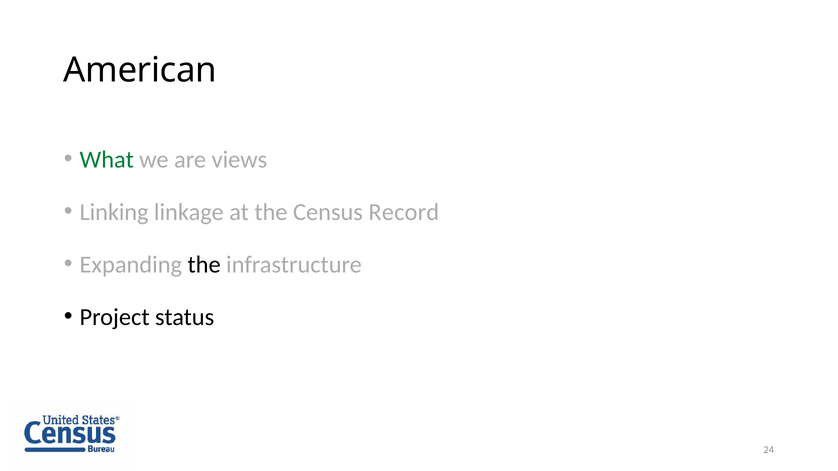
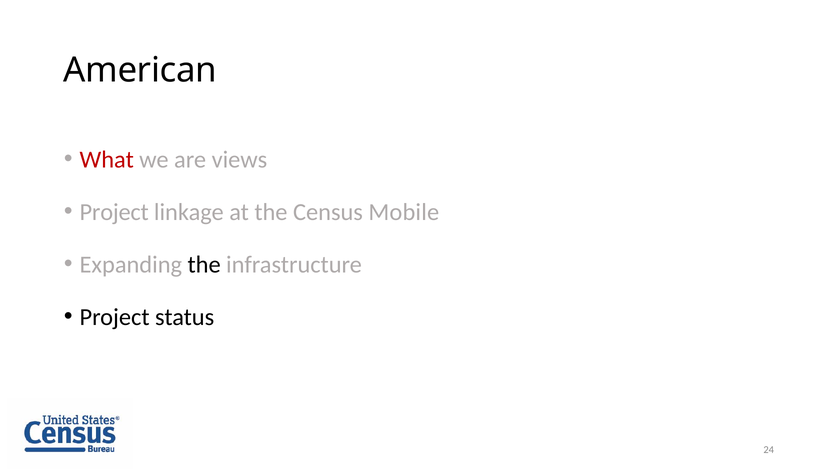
What colour: green -> red (107, 160)
Linking: Linking -> Project (114, 212)
Record: Record -> Mobile (404, 212)
